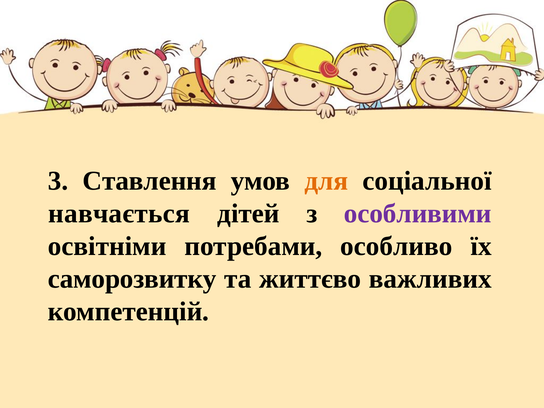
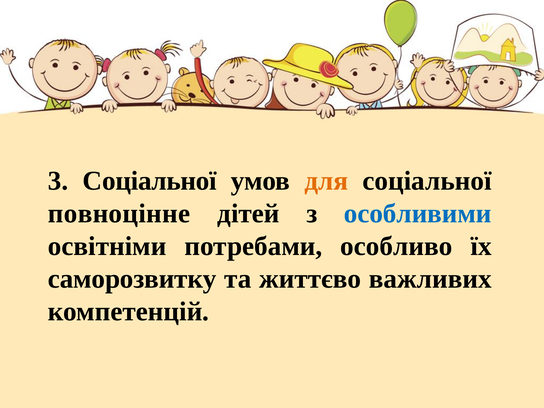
3 Ставлення: Ставлення -> Соціальної (150, 181)
навчається: навчається -> повноцінне (119, 214)
особливими colour: purple -> blue (418, 214)
